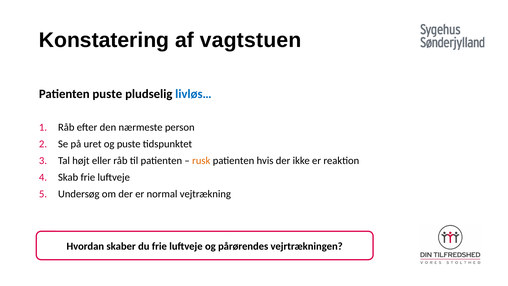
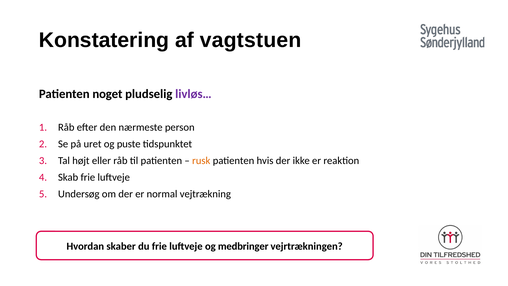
Patienten puste: puste -> noget (107, 94)
livløs… colour: blue -> purple (193, 94)
pårørendes: pårørendes -> medbringer (243, 246)
